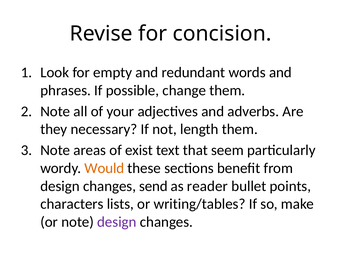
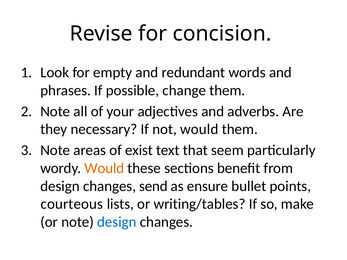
not length: length -> would (199, 129)
reader: reader -> ensure (208, 186)
characters: characters -> courteous (72, 204)
design colour: purple -> blue (117, 222)
